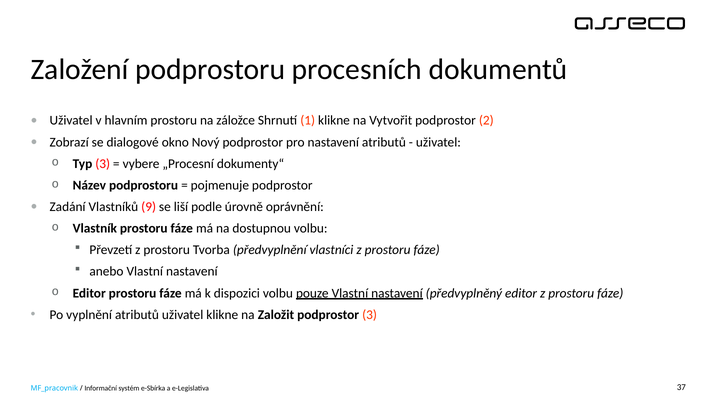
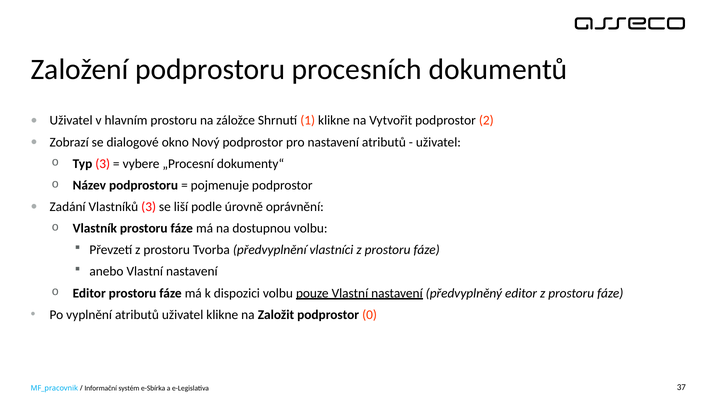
Vlastníků 9: 9 -> 3 (149, 207)
podprostor 3: 3 -> 0 (370, 315)
